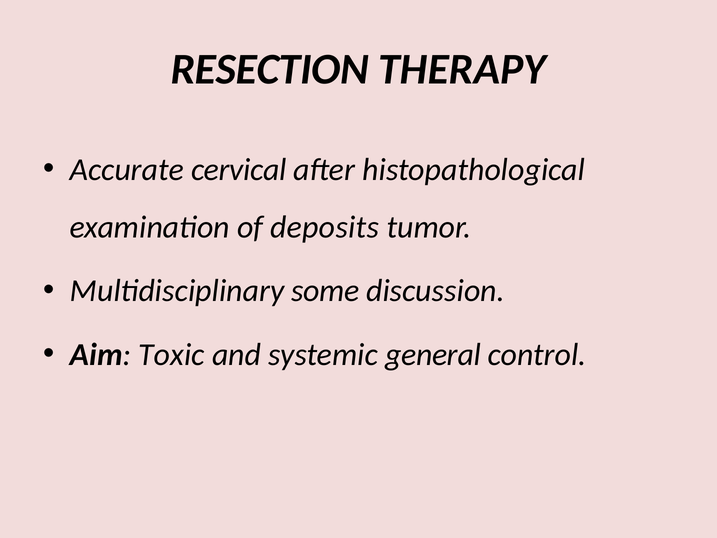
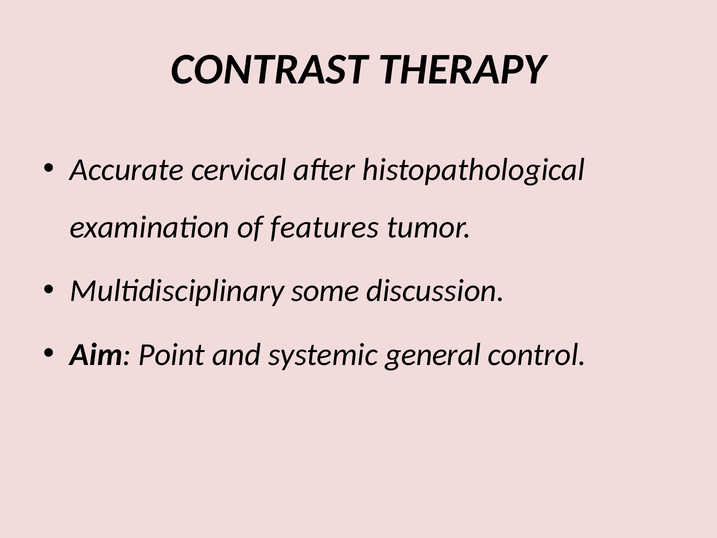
RESECTION: RESECTION -> CONTRAST (269, 69)
deposits: deposits -> features (325, 227)
Toxic: Toxic -> Point (172, 354)
